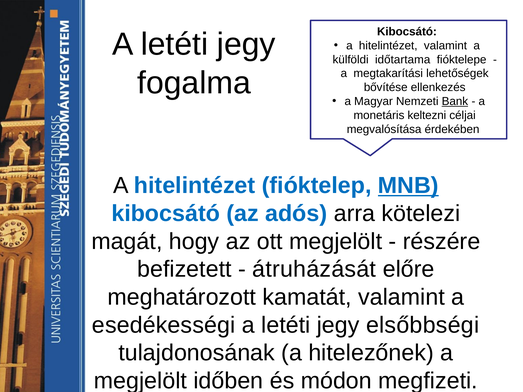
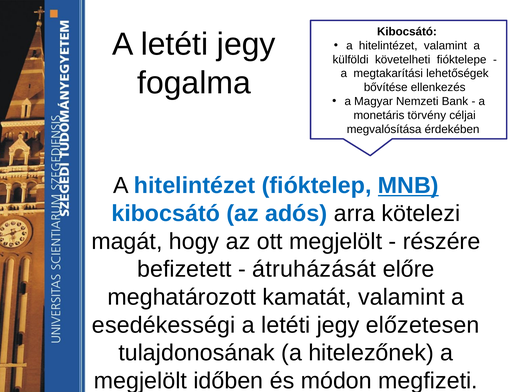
időtartama: időtartama -> követelheti (403, 60)
Bank underline: present -> none (455, 101)
keltezni: keltezni -> törvény (427, 115)
elsőbbségi: elsőbbségi -> előzetesen (423, 325)
